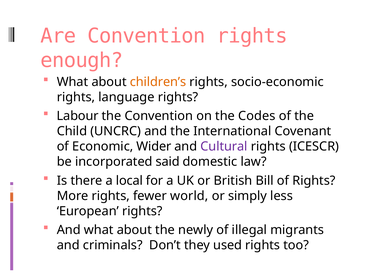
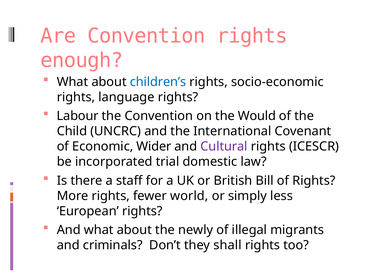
children’s colour: orange -> blue (158, 82)
Codes: Codes -> Would (257, 116)
said: said -> trial (168, 162)
local: local -> staff (129, 181)
used: used -> shall (227, 245)
